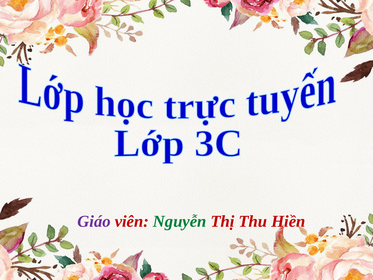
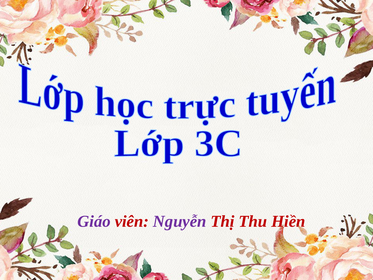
Nguyễn colour: green -> purple (180, 221)
